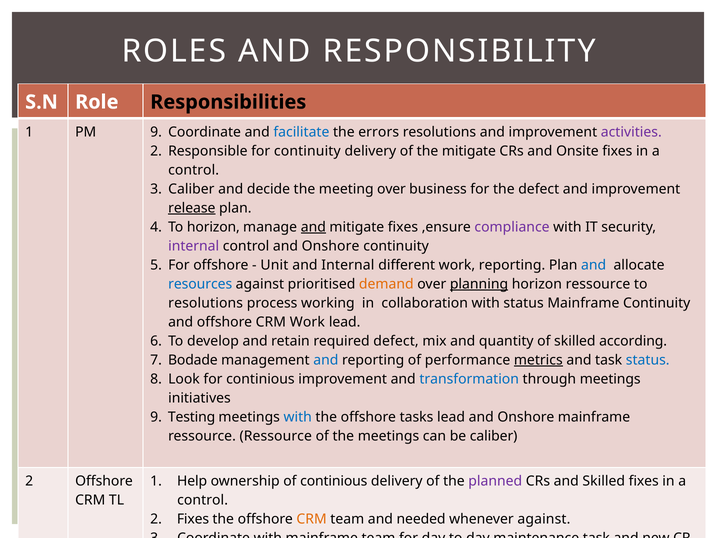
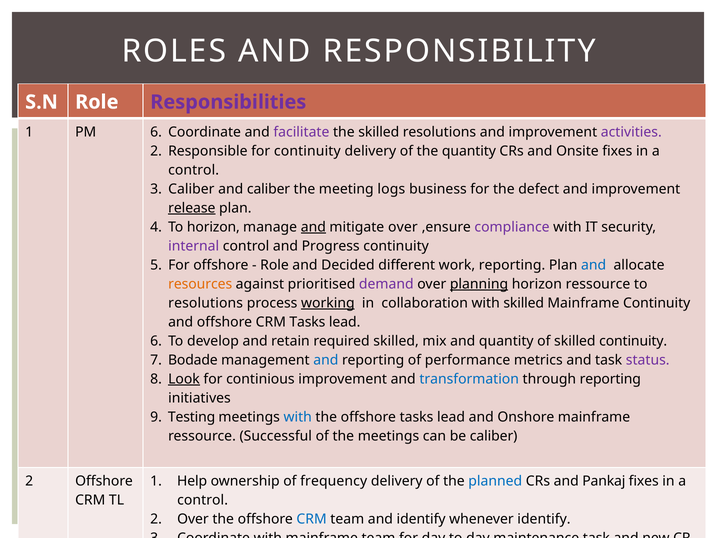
Responsibilities colour: black -> purple (228, 102)
PM 9: 9 -> 6 (156, 132)
facilitate colour: blue -> purple (301, 132)
the errors: errors -> skilled (379, 132)
the mitigate: mitigate -> quantity (469, 151)
and decide: decide -> caliber (269, 189)
meeting over: over -> logs (391, 189)
mitigate fixes: fixes -> over (403, 227)
control and Onshore: Onshore -> Progress (331, 246)
Unit: Unit -> Role (275, 265)
and Internal: Internal -> Decided (348, 265)
resources colour: blue -> orange (200, 284)
demand colour: orange -> purple (386, 284)
working underline: none -> present (328, 303)
with status: status -> skilled (524, 303)
CRM Work: Work -> Tasks (307, 322)
required defect: defect -> skilled (396, 341)
skilled according: according -> continuity (633, 341)
metrics underline: present -> none (538, 360)
status colour: blue -> purple (648, 360)
Look underline: none -> present (184, 379)
through meetings: meetings -> reporting (610, 379)
ressource Ressource: Ressource -> Successful (276, 437)
of continious: continious -> frequency (334, 482)
planned colour: purple -> blue (495, 482)
and Skilled: Skilled -> Pankaj (604, 482)
2 Fixes: Fixes -> Over (193, 520)
CRM colour: orange -> blue (312, 520)
and needed: needed -> identify (421, 520)
whenever against: against -> identify (544, 520)
